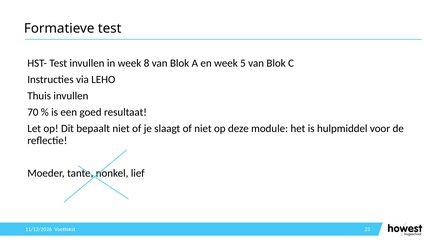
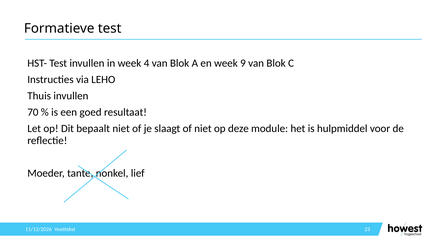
8: 8 -> 4 (147, 63)
5: 5 -> 9 (243, 63)
